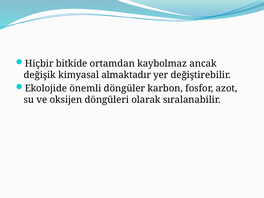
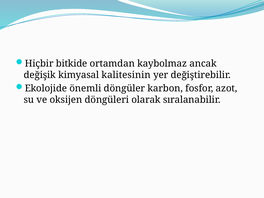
almaktadır: almaktadır -> kalitesinin (126, 75)
